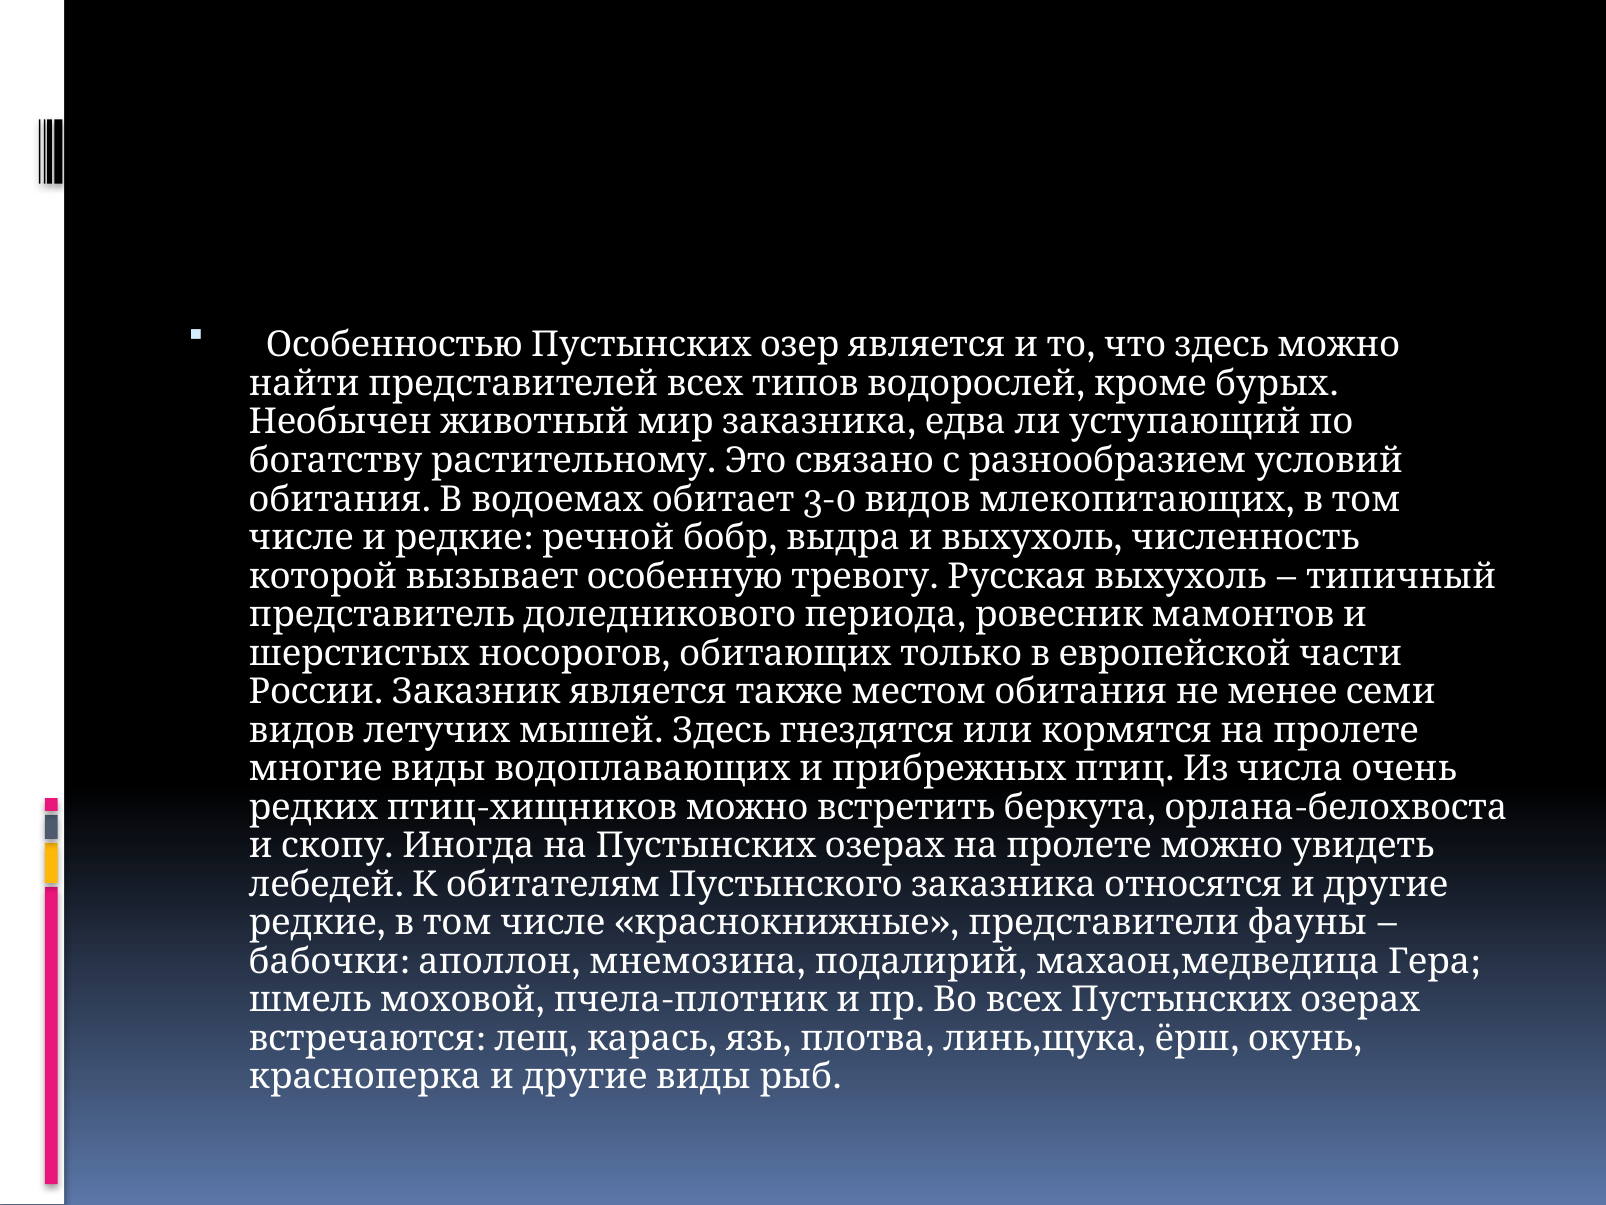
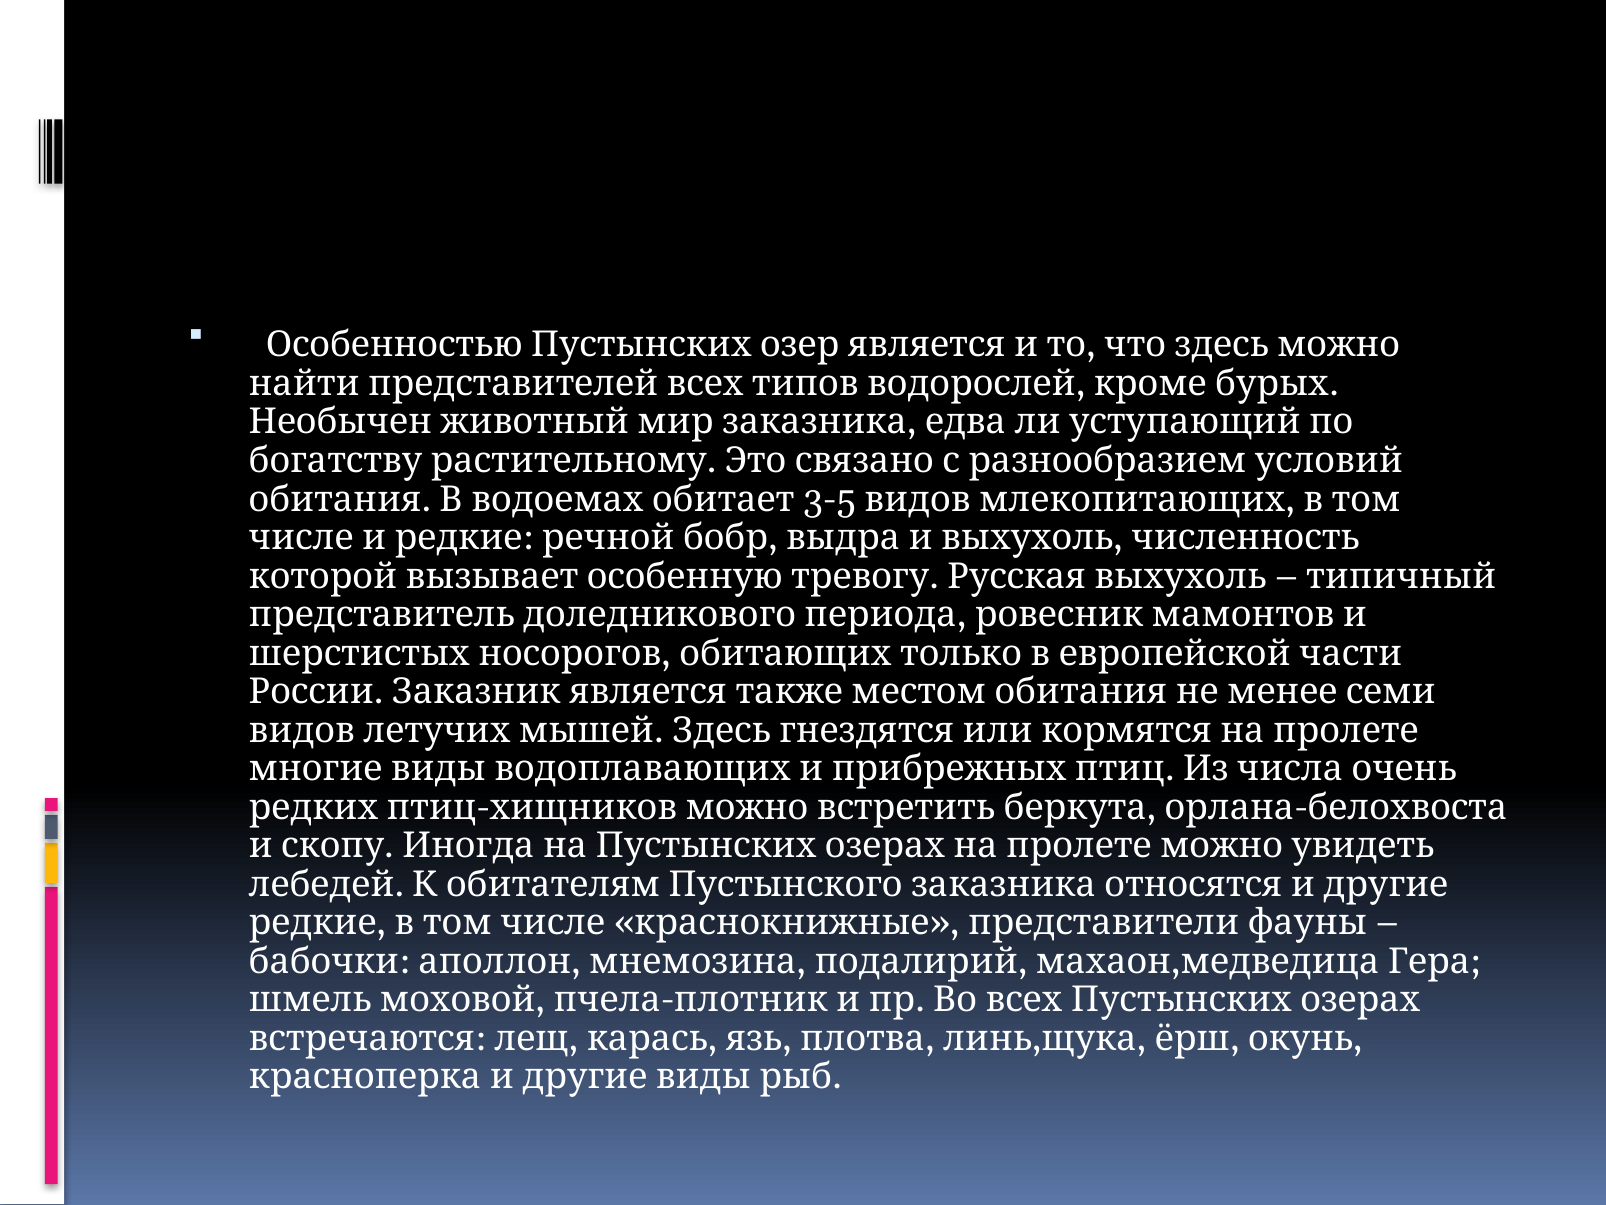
3-0: 3-0 -> 3-5 (829, 499)
